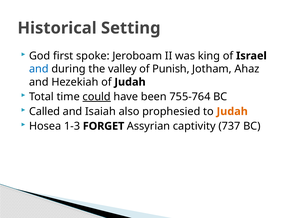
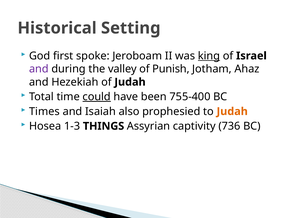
king underline: none -> present (209, 56)
and colour: blue -> purple (39, 69)
755-764: 755-764 -> 755-400 (190, 97)
Called: Called -> Times (44, 112)
FORGET: FORGET -> THINGS (104, 126)
737: 737 -> 736 (229, 126)
